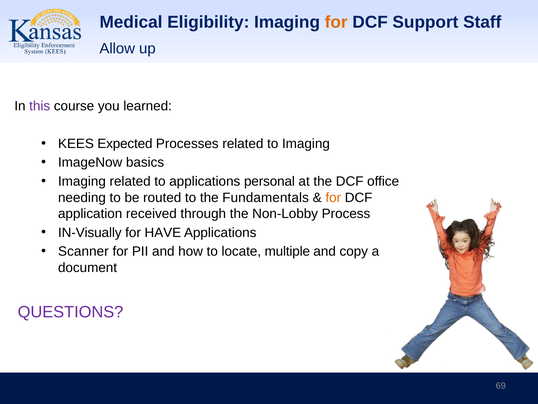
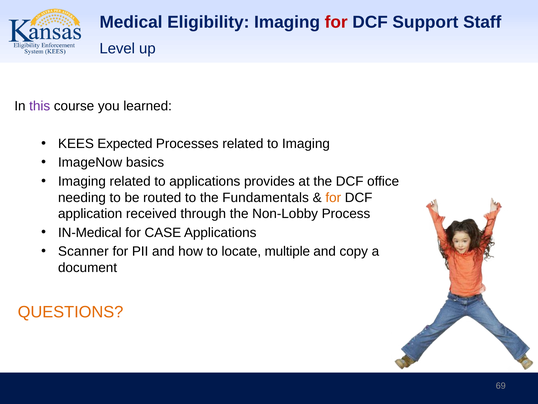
for colour: orange -> red (336, 22)
Allow: Allow -> Level (117, 49)
personal: personal -> provides (269, 181)
IN-Visually: IN-Visually -> IN-Medical (90, 232)
HAVE: HAVE -> CASE (163, 232)
QUESTIONS colour: purple -> orange (71, 312)
